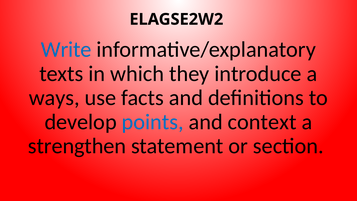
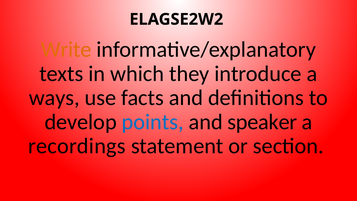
Write colour: blue -> orange (66, 50)
context: context -> speaker (262, 122)
strengthen: strengthen -> recordings (77, 146)
